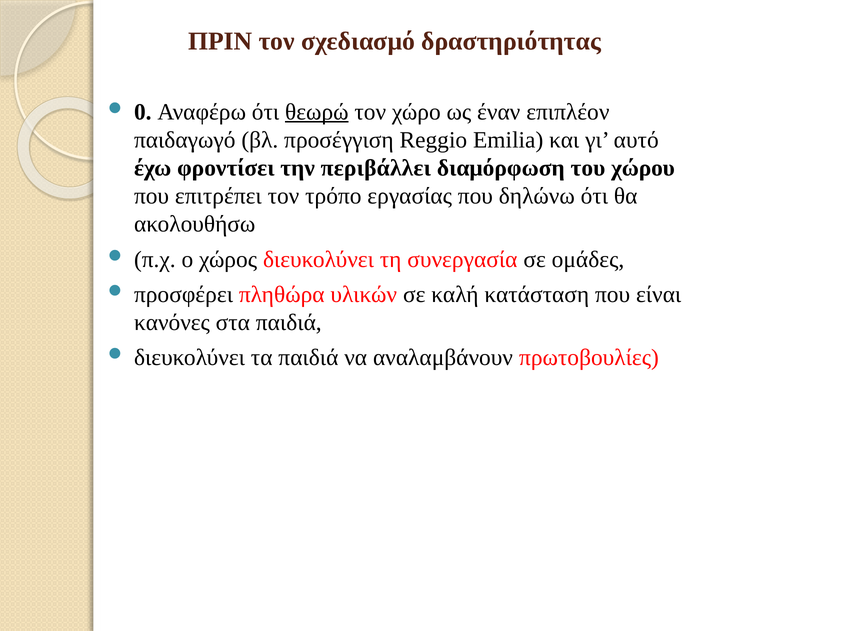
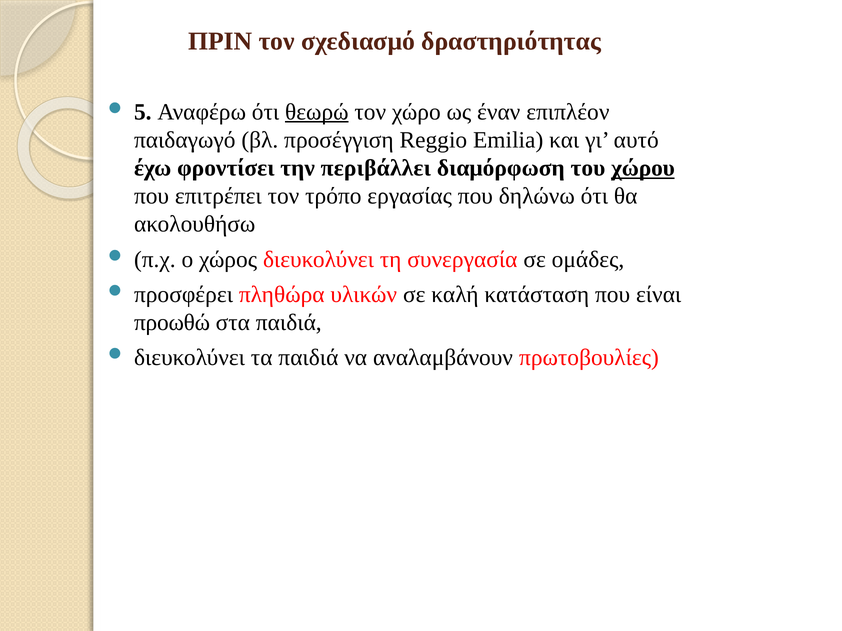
0: 0 -> 5 (143, 112)
χώρου underline: none -> present (643, 168)
κανόνες: κανόνες -> προωθώ (172, 323)
